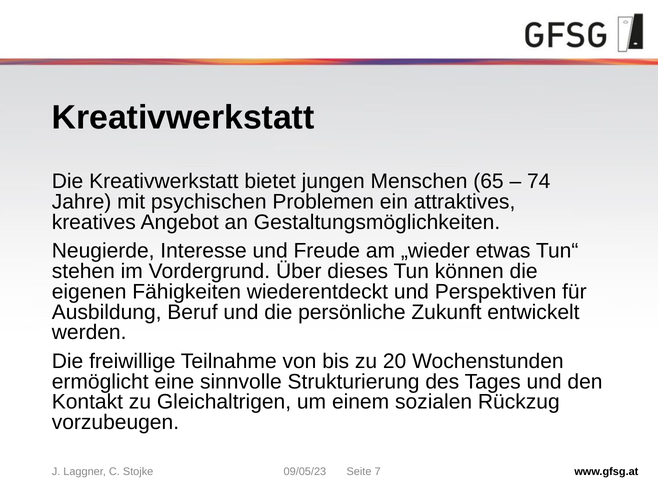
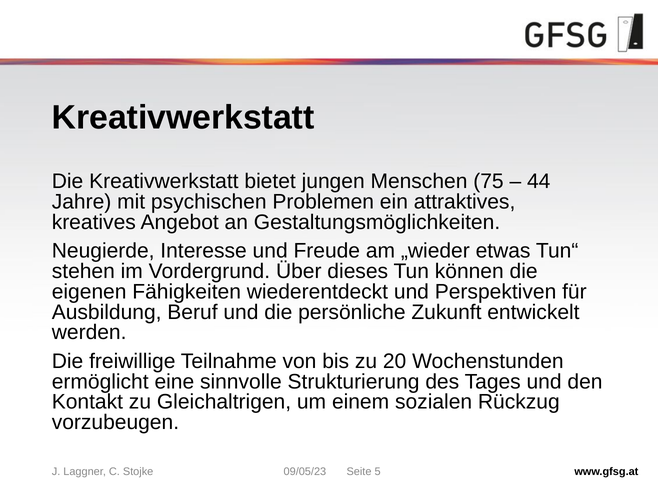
65: 65 -> 75 (488, 181)
74: 74 -> 44 (539, 181)
7: 7 -> 5 (378, 471)
